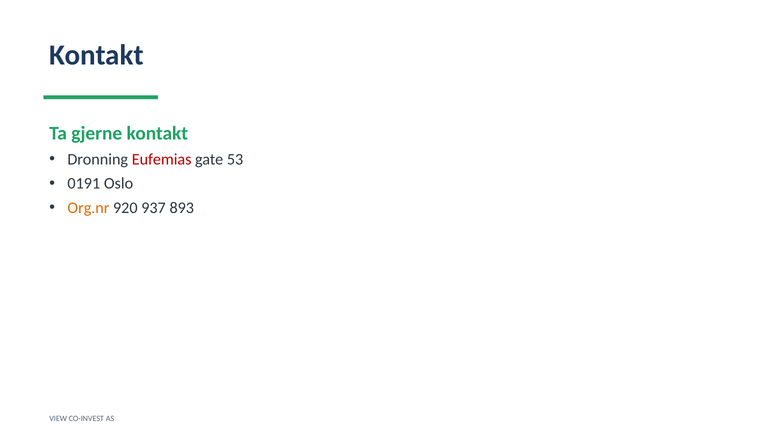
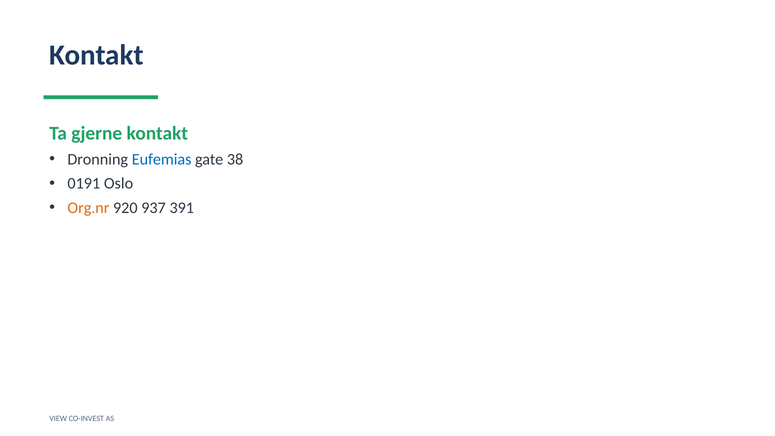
Eufemias colour: red -> blue (162, 159)
53: 53 -> 38 (235, 159)
893: 893 -> 391 (182, 208)
